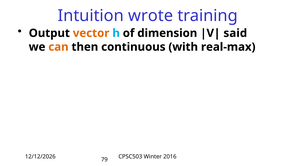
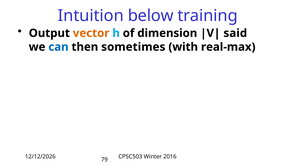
wrote: wrote -> below (151, 16)
can colour: orange -> blue (58, 47)
continuous: continuous -> sometimes (133, 47)
